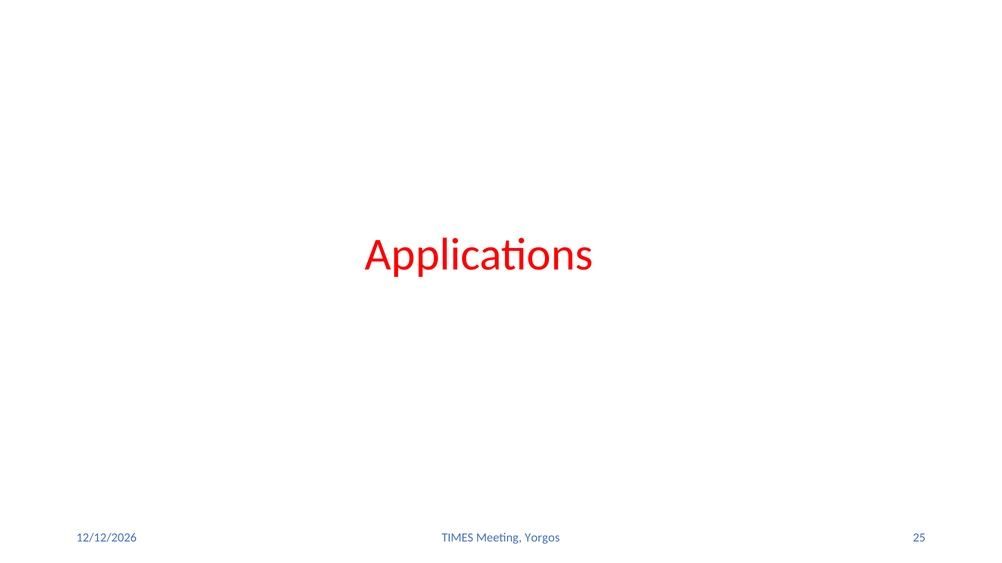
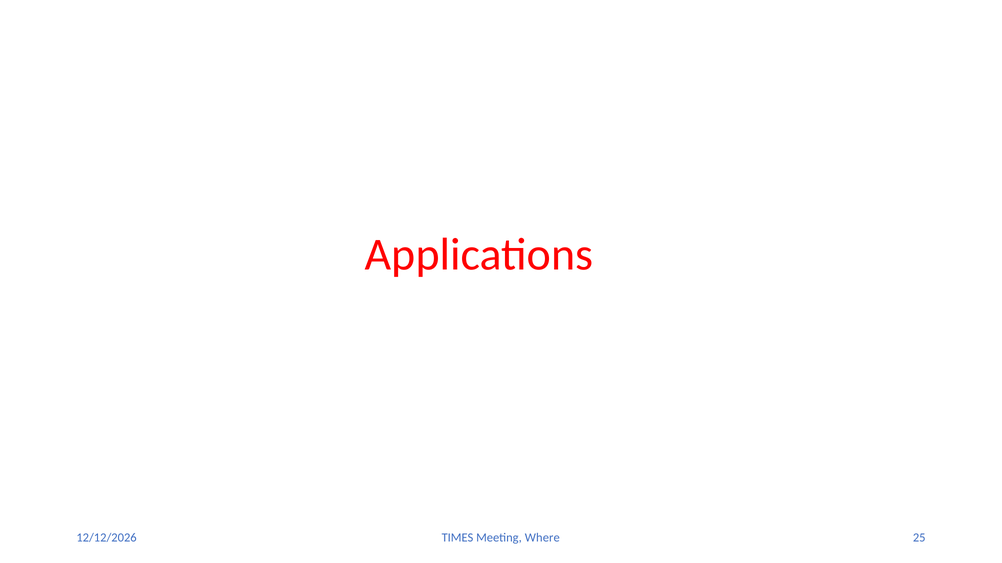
Yorgos: Yorgos -> Where (542, 538)
